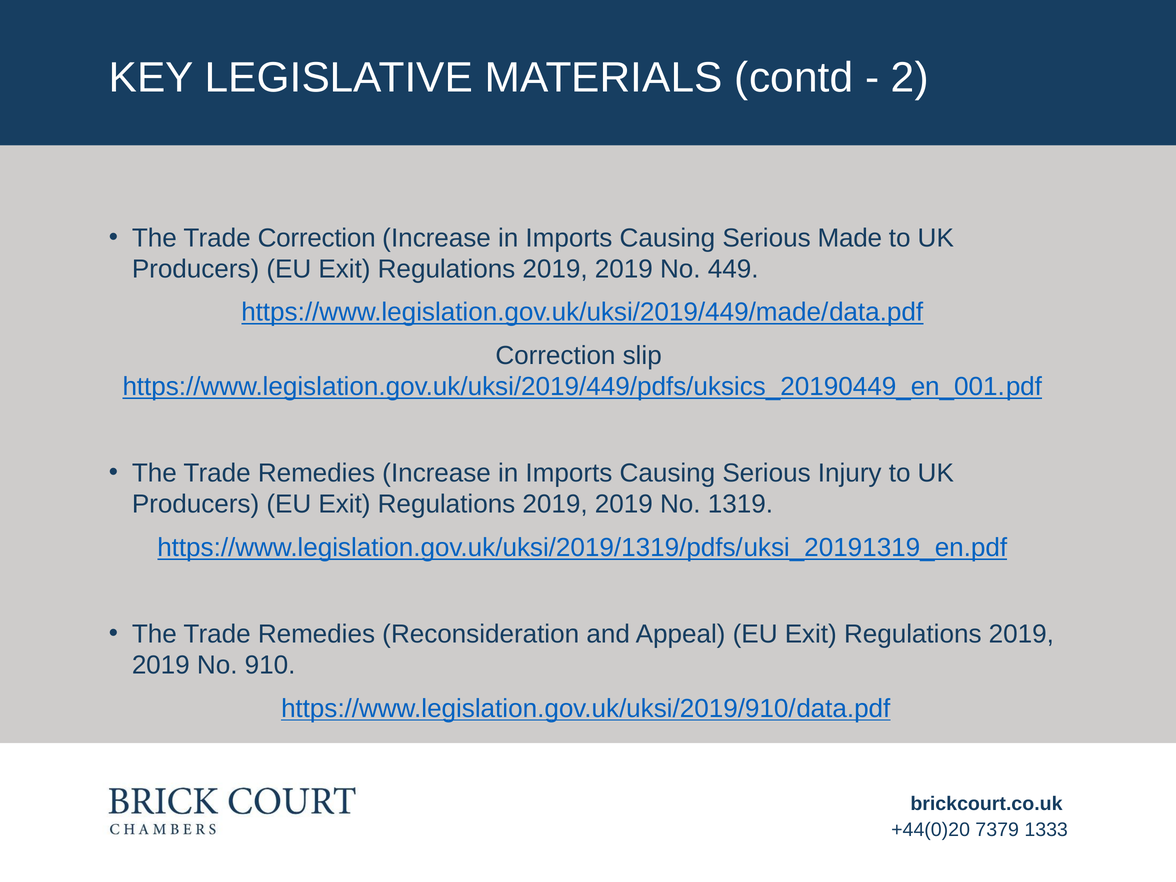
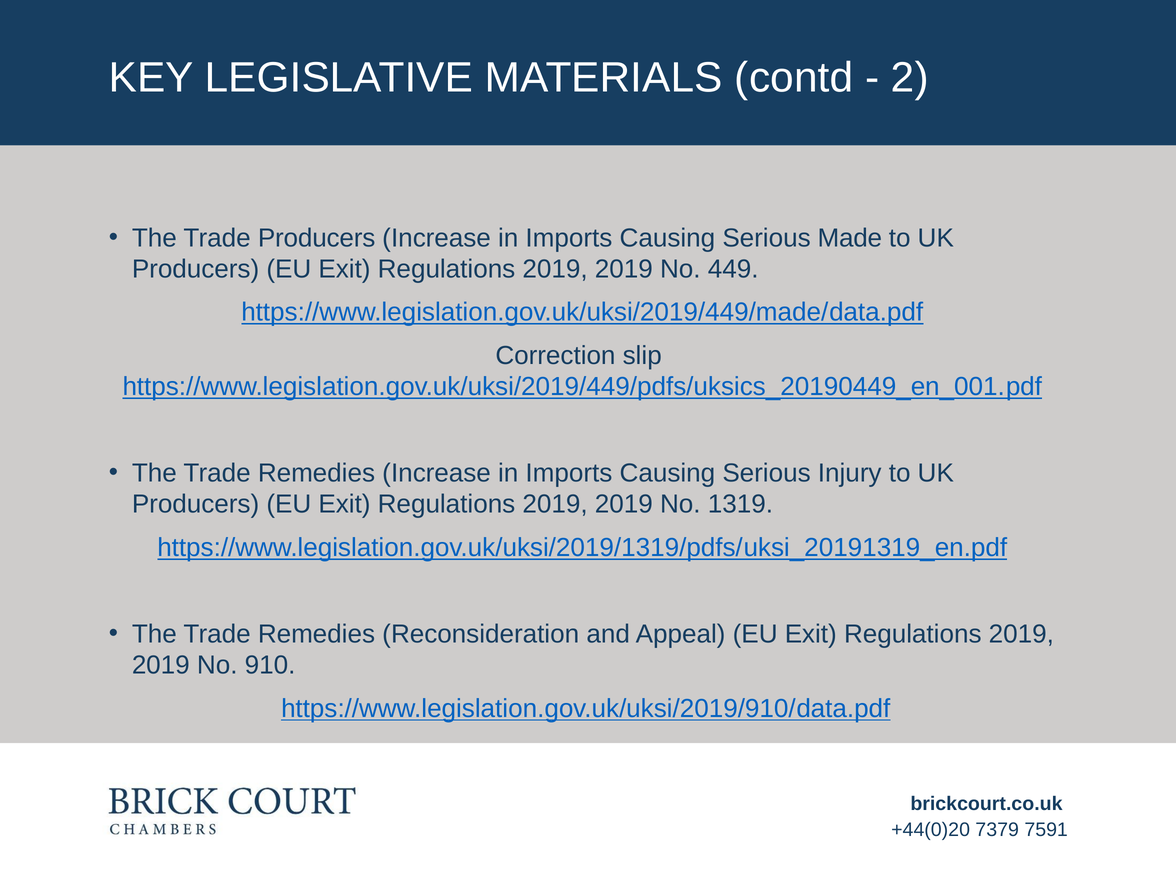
Trade Correction: Correction -> Producers (317, 238)
1333: 1333 -> 7591 (1046, 830)
